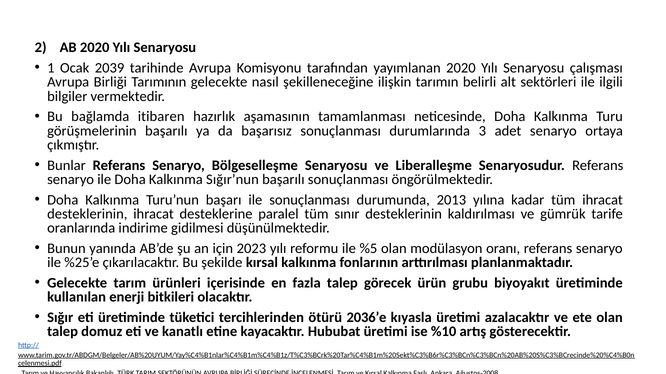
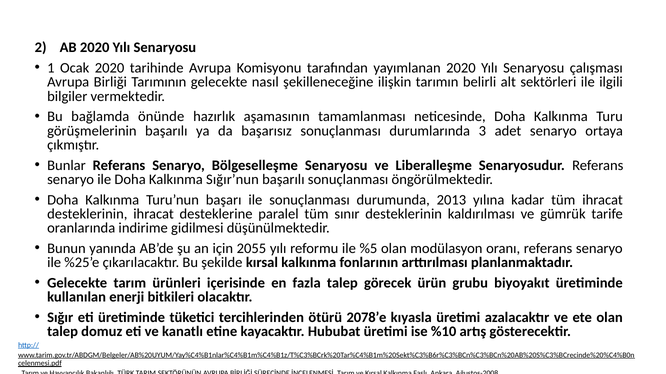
Ocak 2039: 2039 -> 2020 (110, 68)
itibaren: itibaren -> önünde (161, 117)
2023: 2023 -> 2055 (251, 249)
2036’e: 2036’e -> 2078’e (367, 318)
